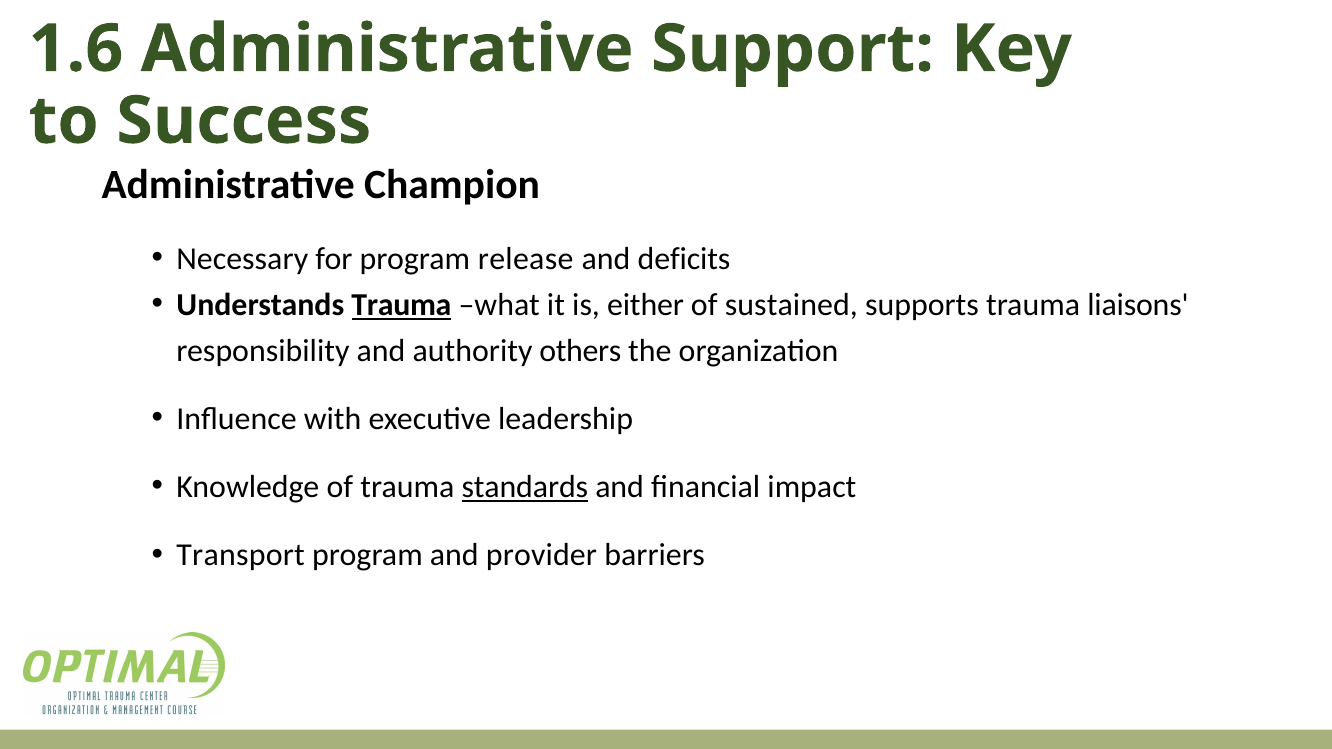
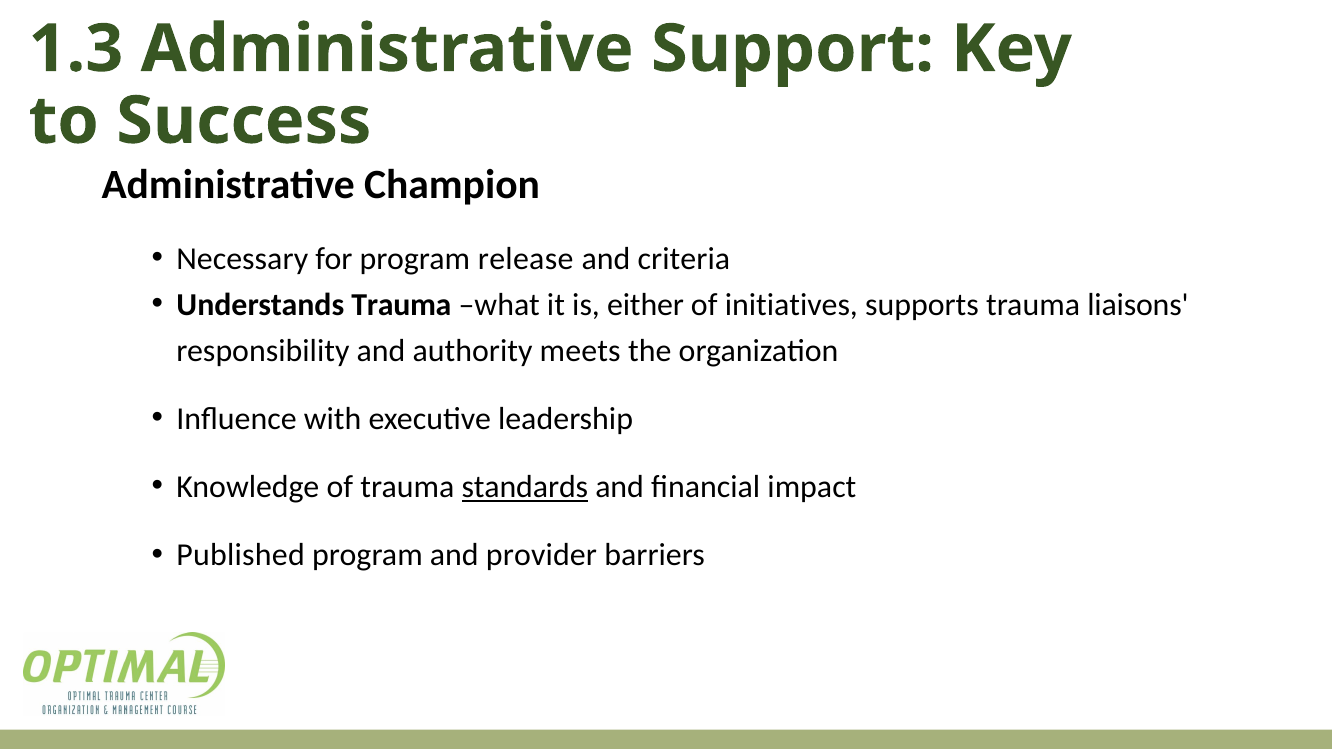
1.6: 1.6 -> 1.3 (76, 49)
deficits: deficits -> criteria (684, 259)
Trauma underline: present -> none (401, 305)
sustained: sustained -> initiatives (791, 305)
others: others -> meets (580, 351)
Transport: Transport -> Published (241, 555)
